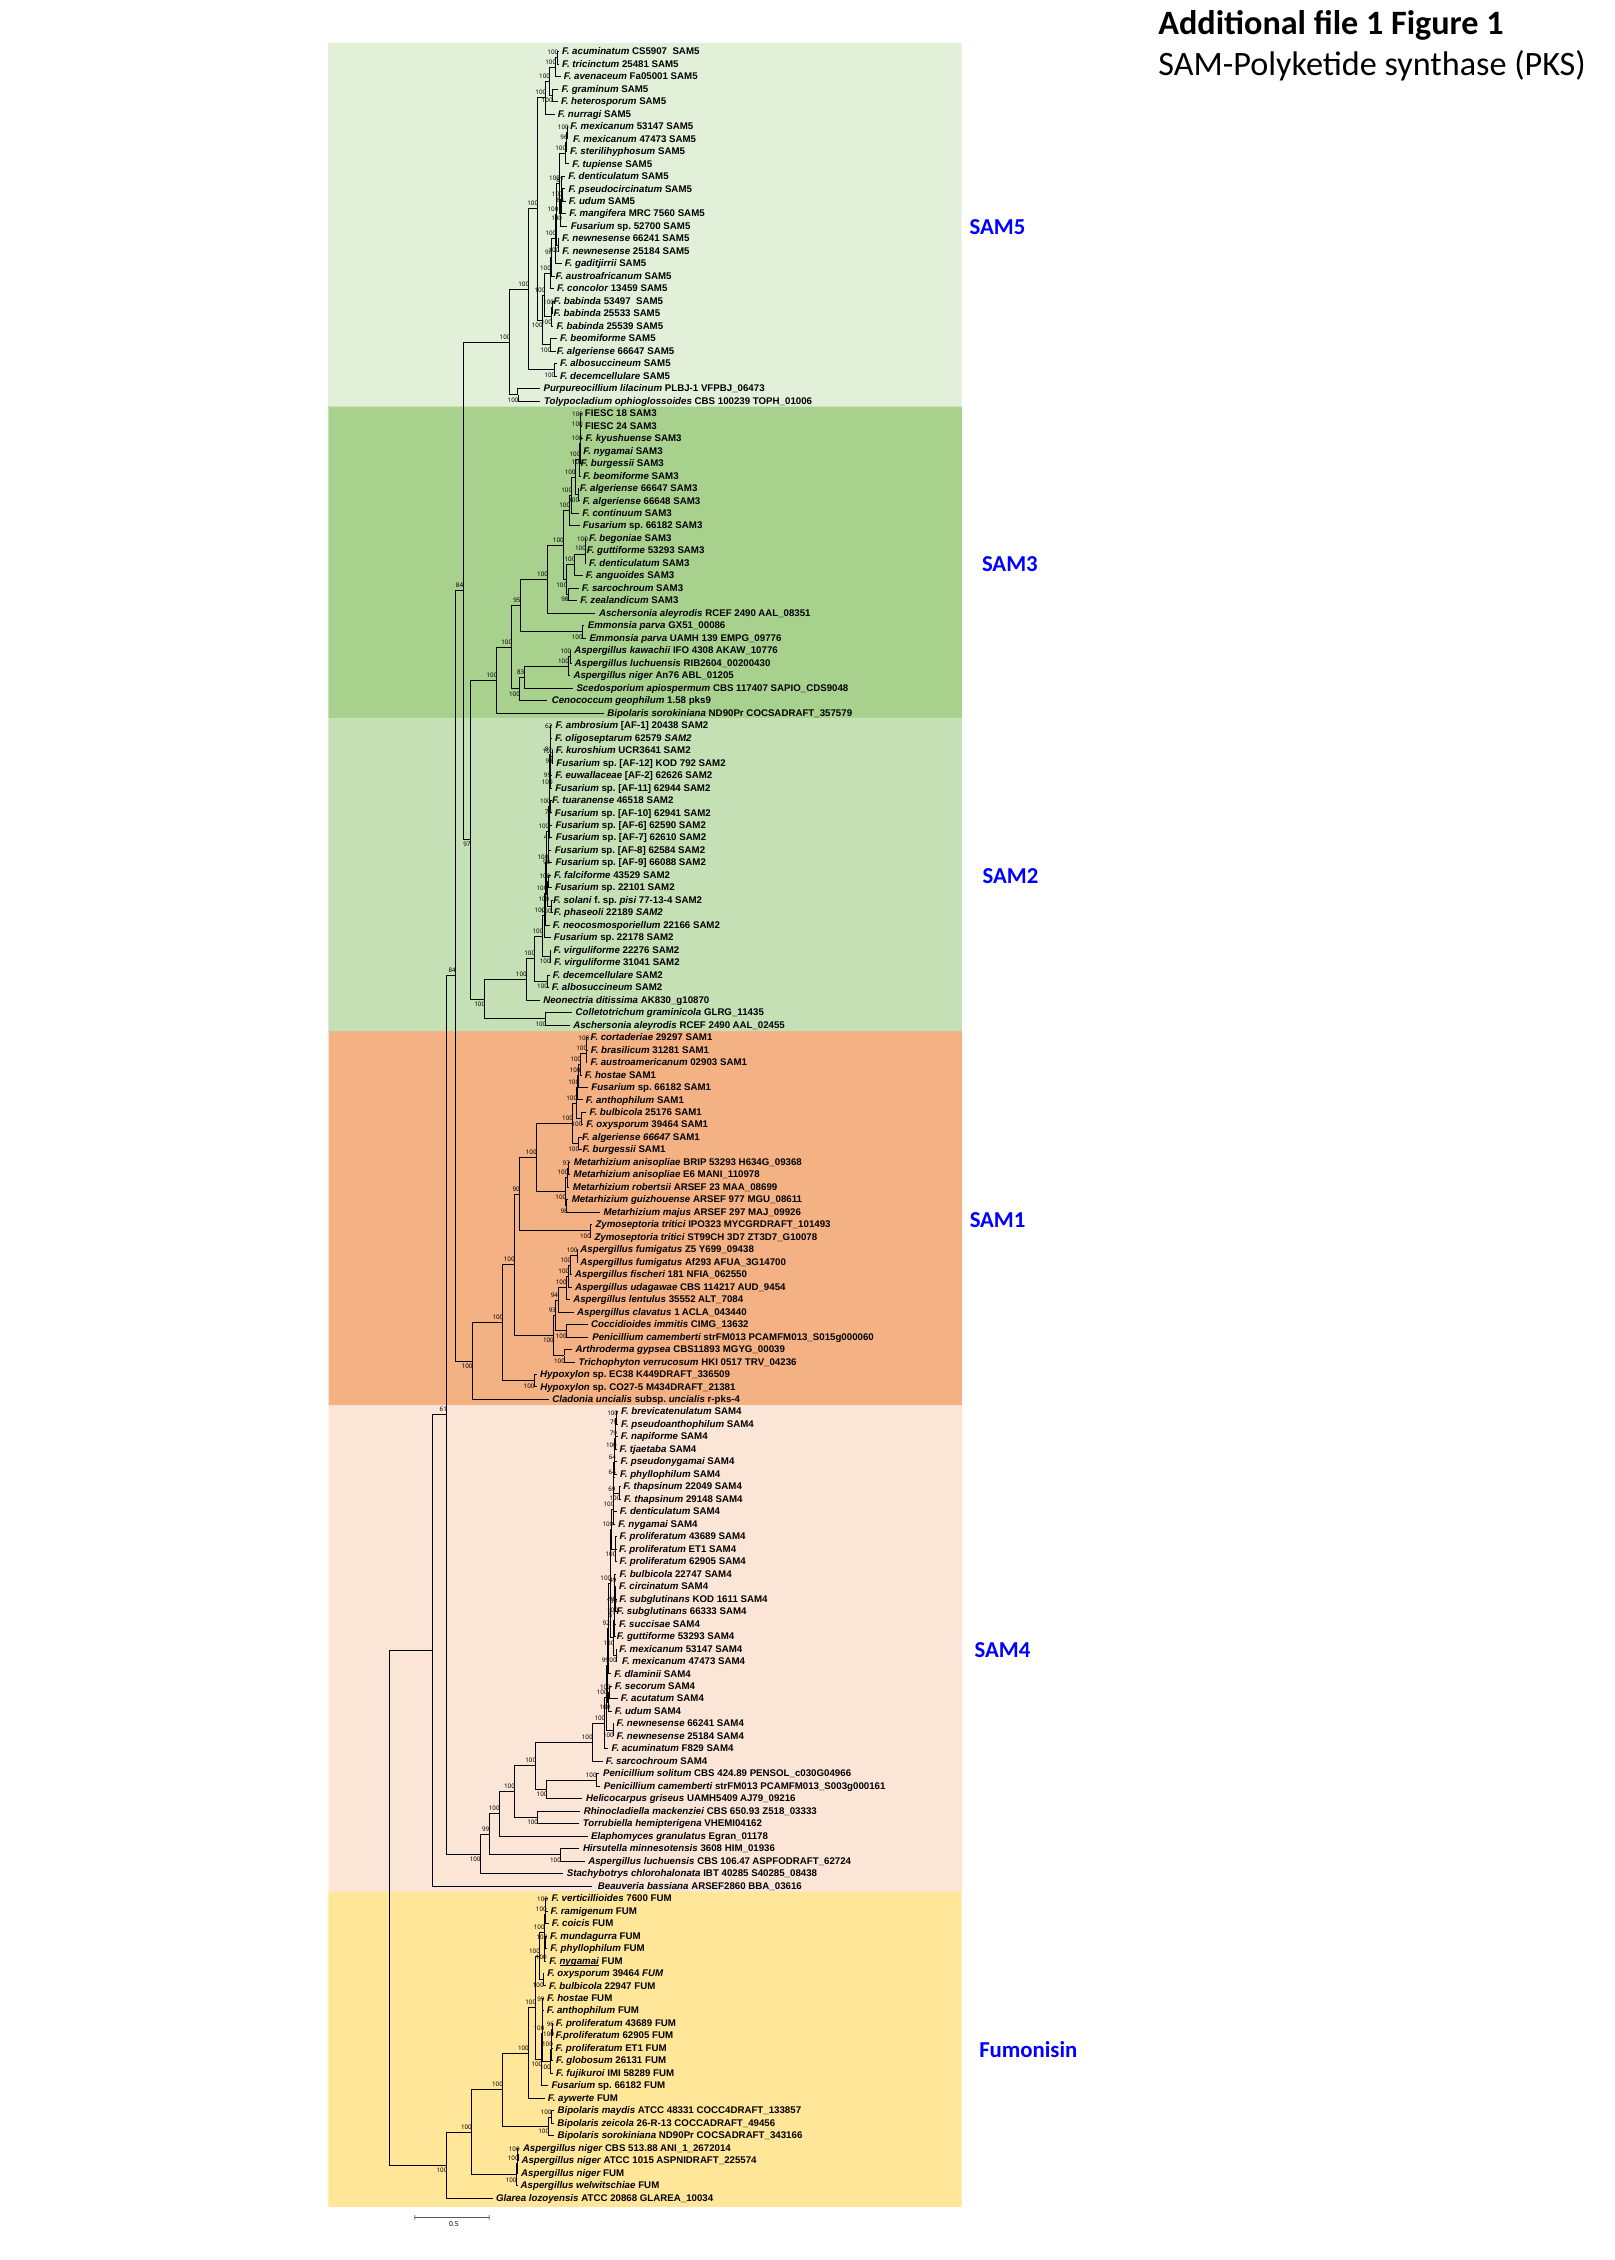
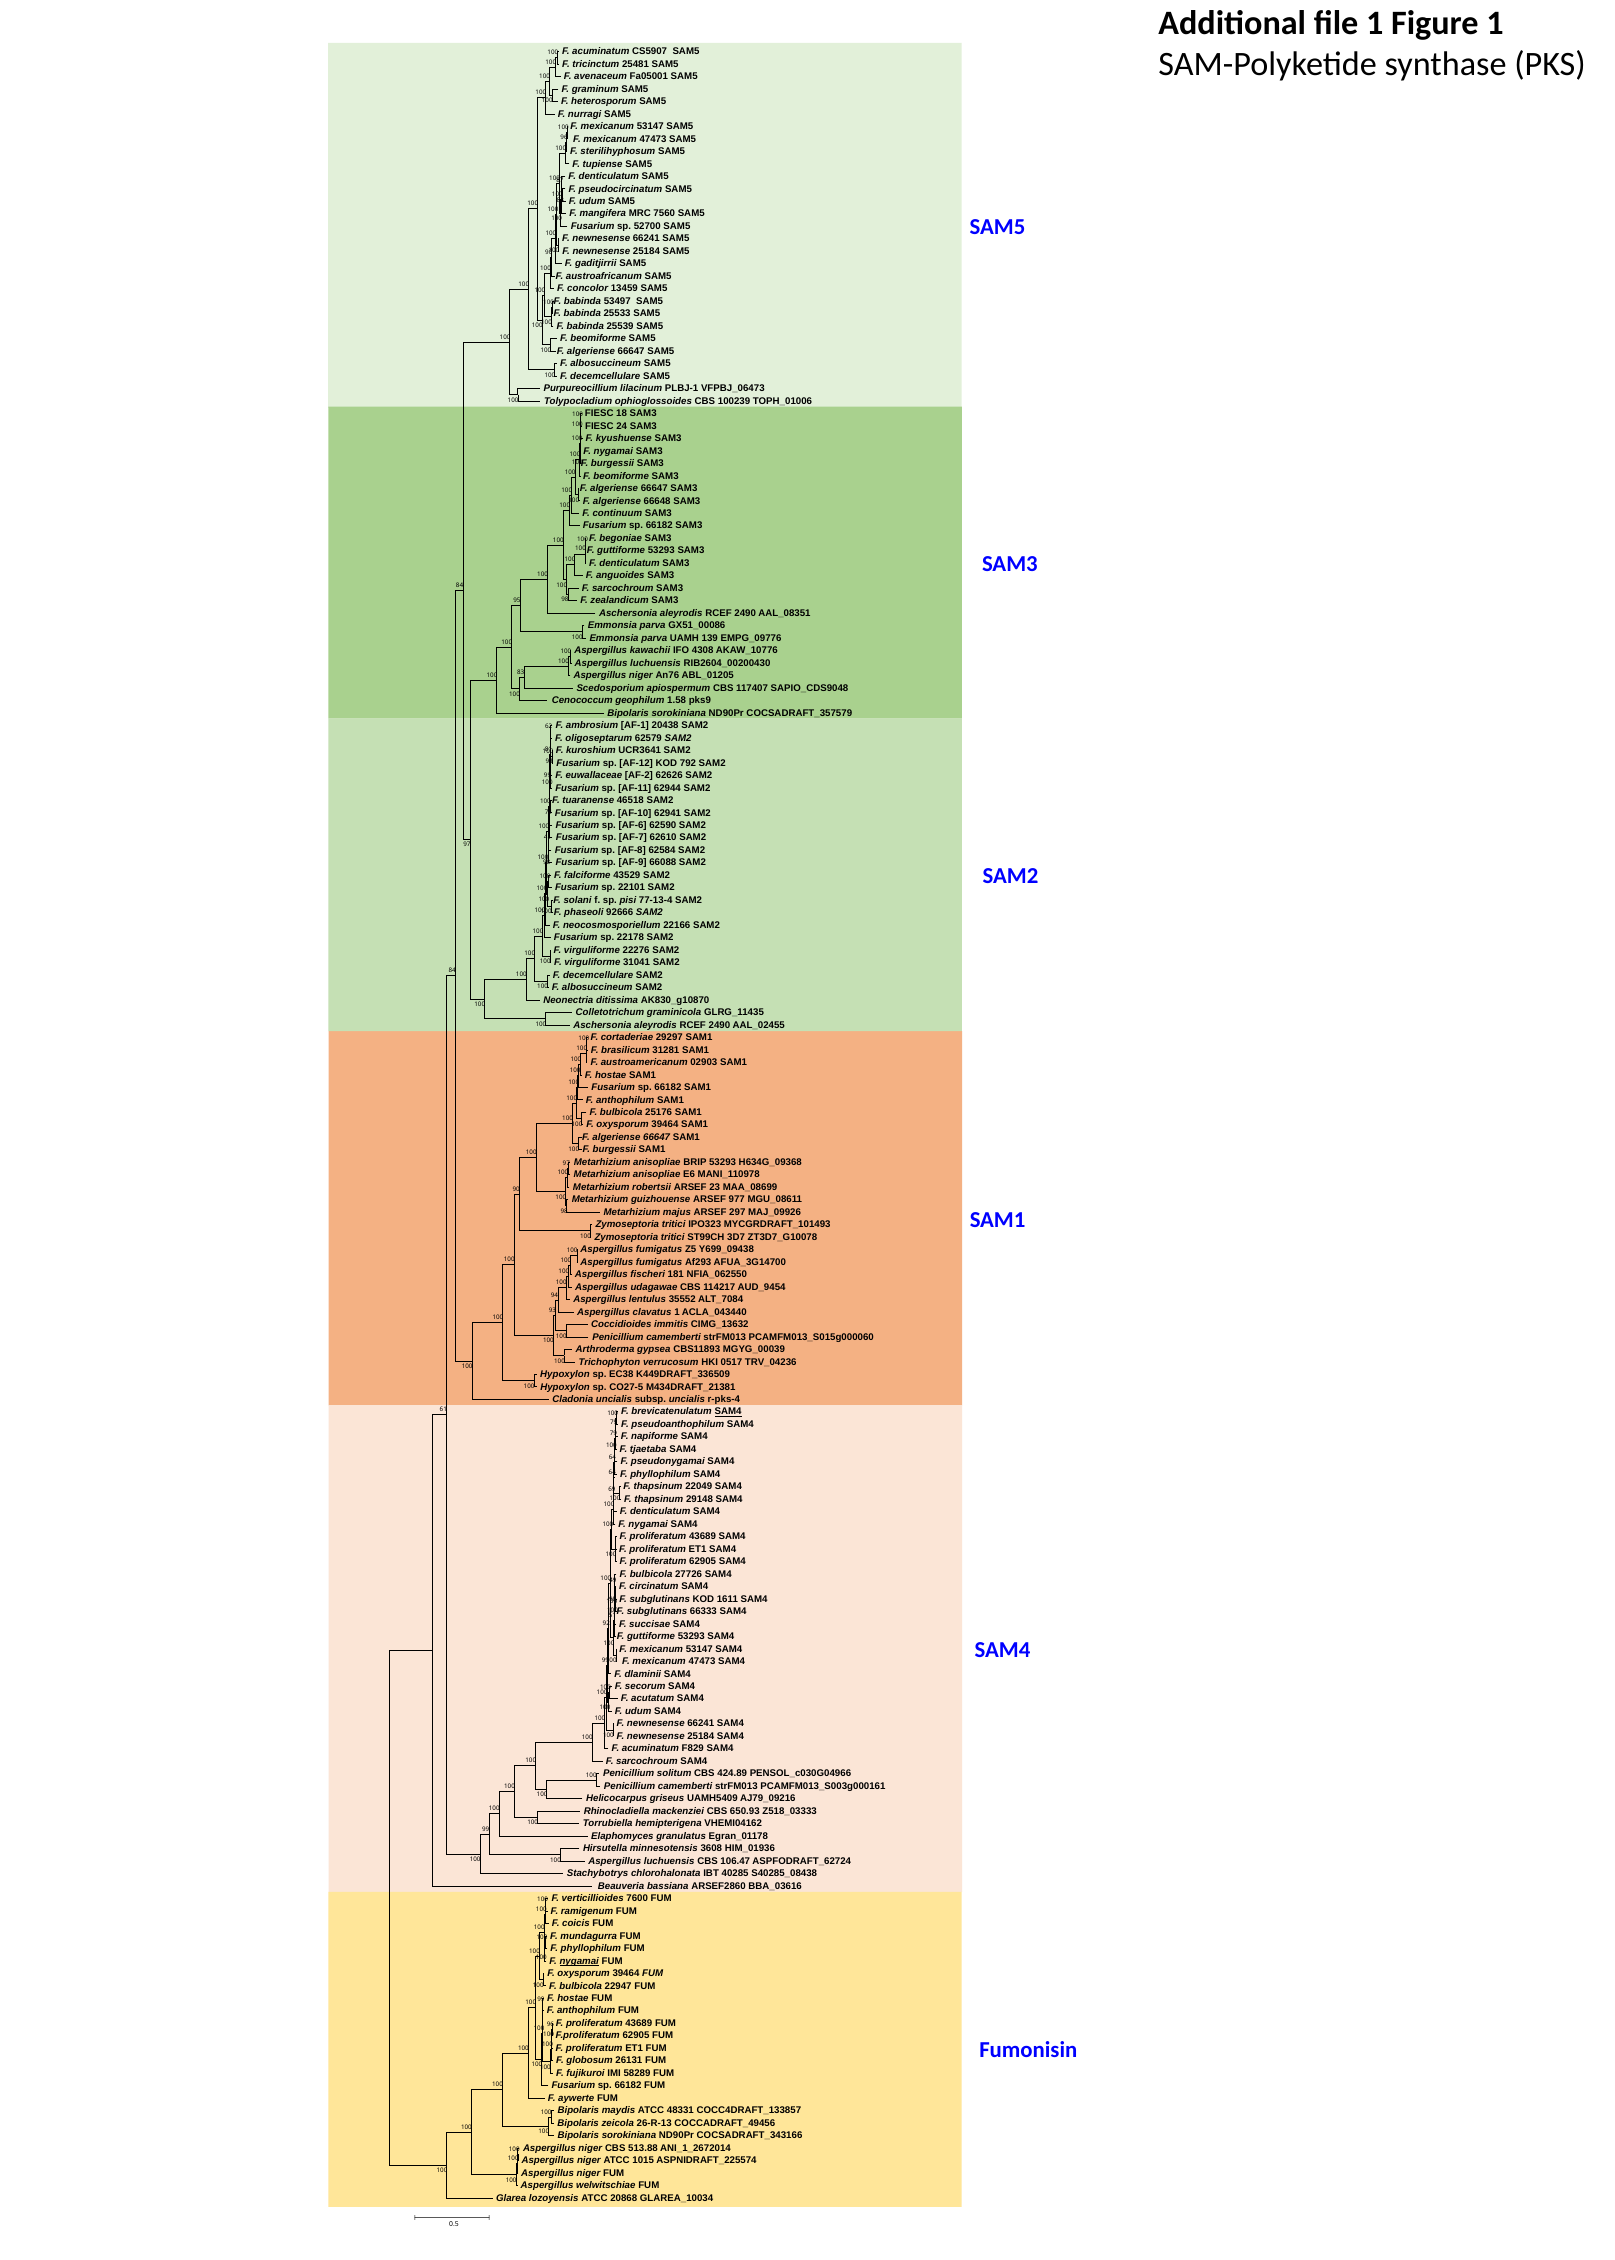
22189: 22189 -> 92666 (620, 913)
SAM4 underline: none -> present (728, 1412)
22747: 22747 -> 27726 (689, 1575)
